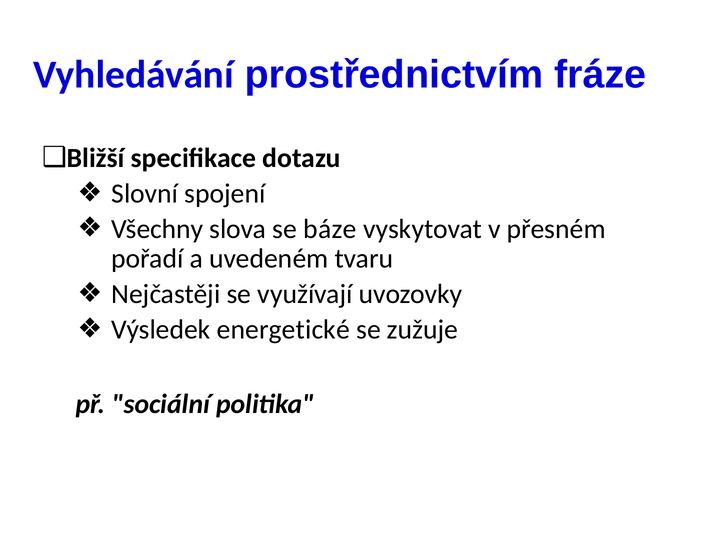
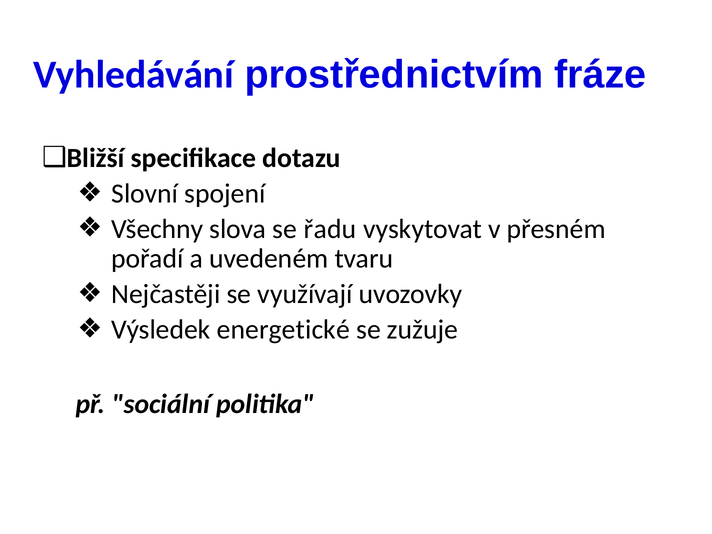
báze: báze -> řadu (330, 229)
